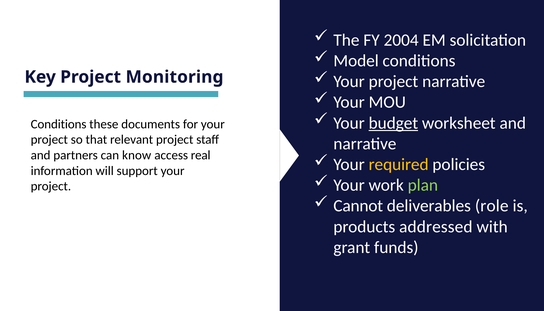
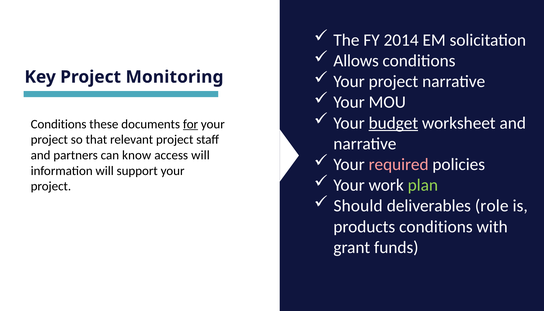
2004: 2004 -> 2014 (401, 40)
Model: Model -> Allows (356, 61)
for underline: none -> present (191, 124)
access real: real -> will (200, 155)
required colour: yellow -> pink (399, 164)
Cannot: Cannot -> Should (358, 206)
products addressed: addressed -> conditions (436, 227)
